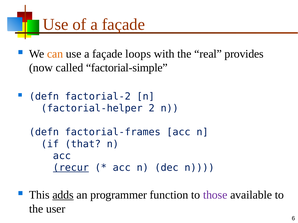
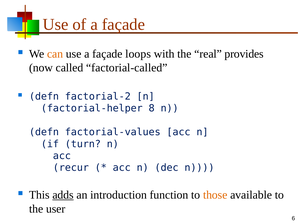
factorial-simple: factorial-simple -> factorial-called (127, 68)
2: 2 -> 8 (152, 108)
factorial-frames: factorial-frames -> factorial-values (113, 132)
that: that -> turn (83, 144)
recur underline: present -> none (71, 168)
programmer: programmer -> introduction (119, 195)
those colour: purple -> orange (215, 195)
